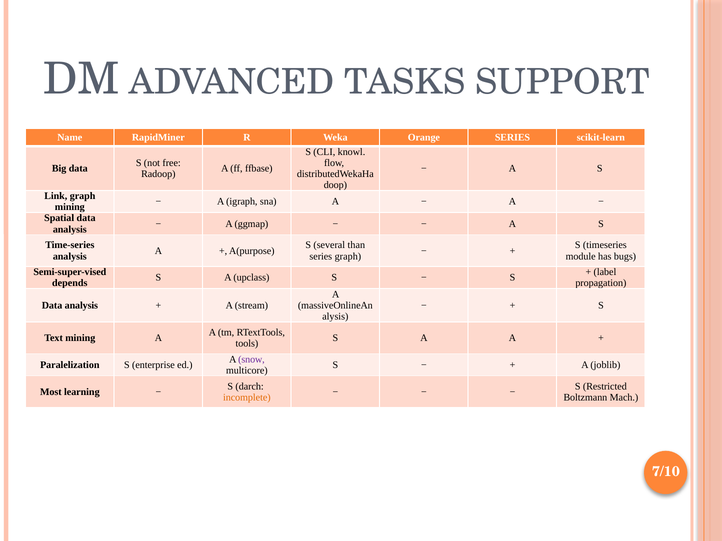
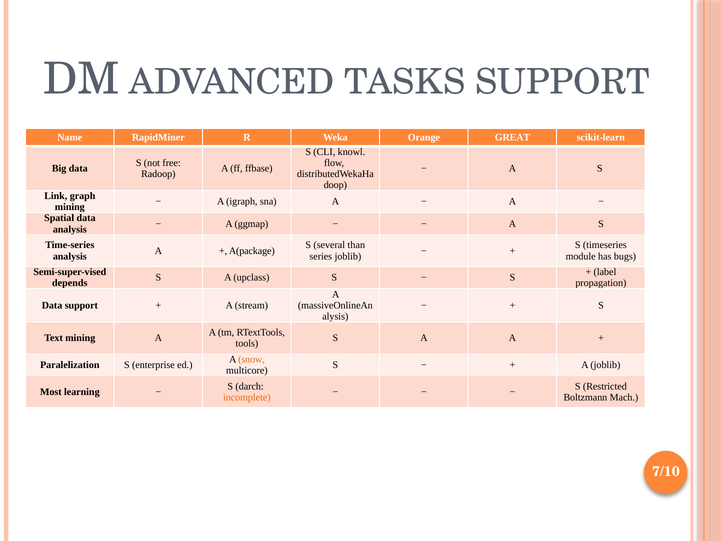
Orange SERIES: SERIES -> GREAT (512, 138)
A(purpose: A(purpose -> A(package (252, 251)
series graph: graph -> joblib (348, 256)
analysis: analysis -> support (81, 306)
snow colour: purple -> orange (251, 360)
